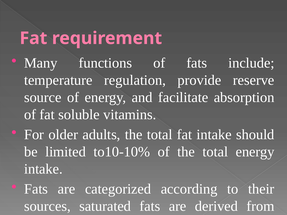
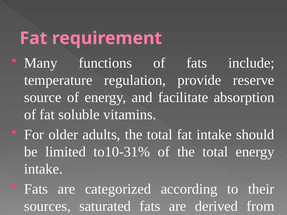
to10-10%: to10-10% -> to10-31% (122, 152)
